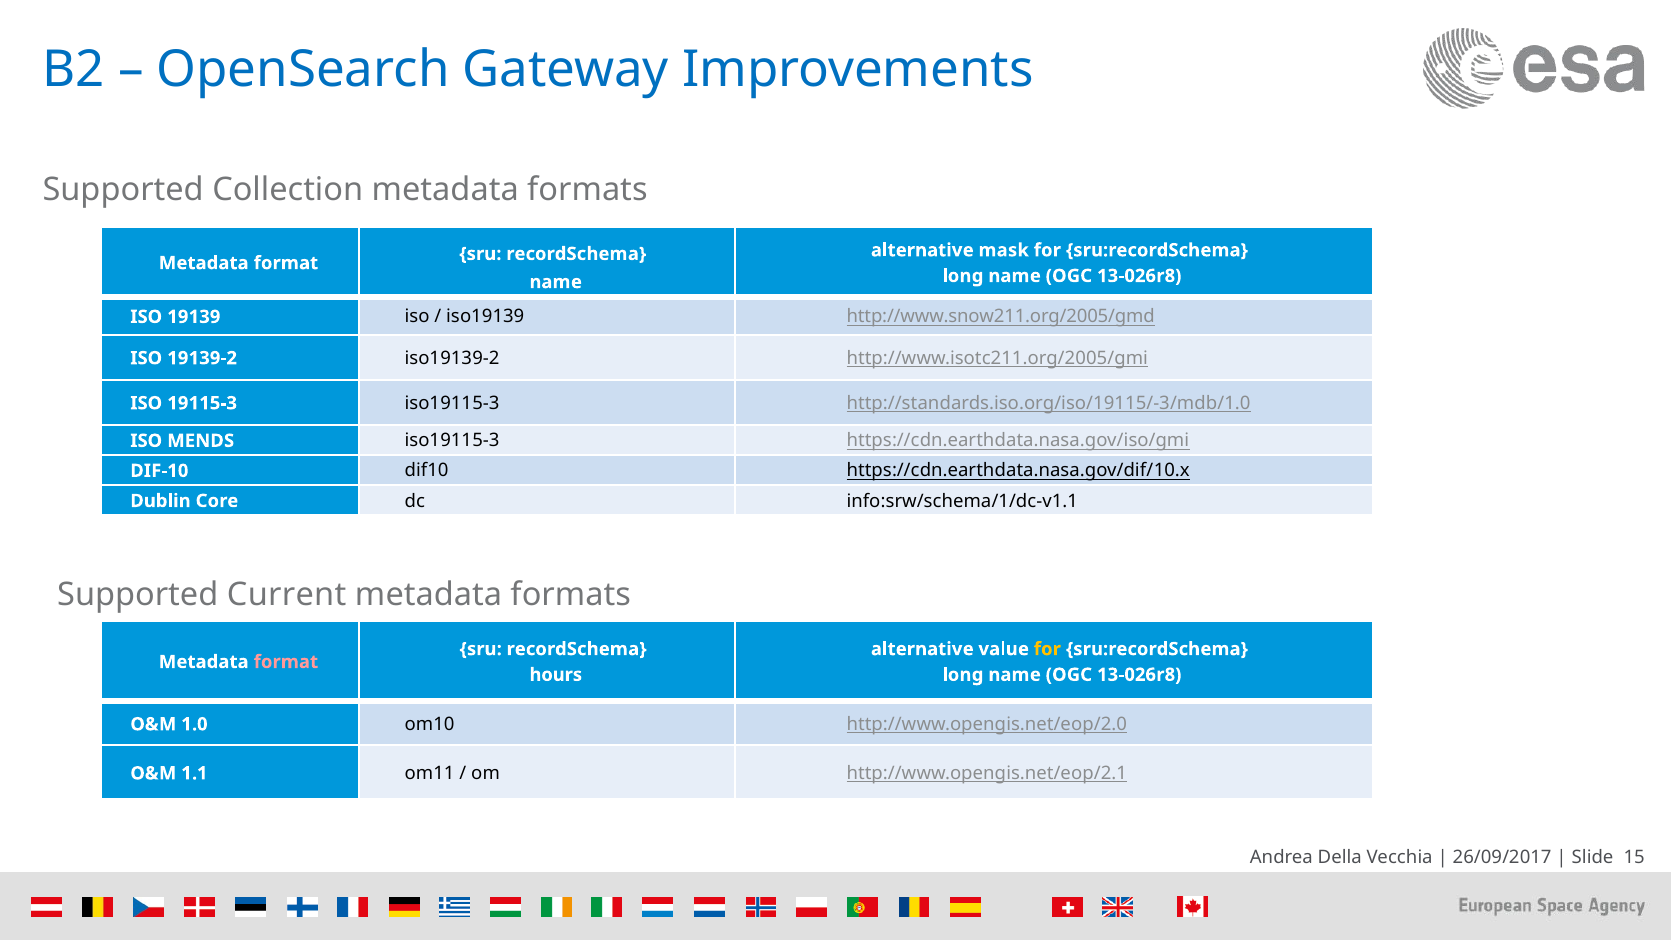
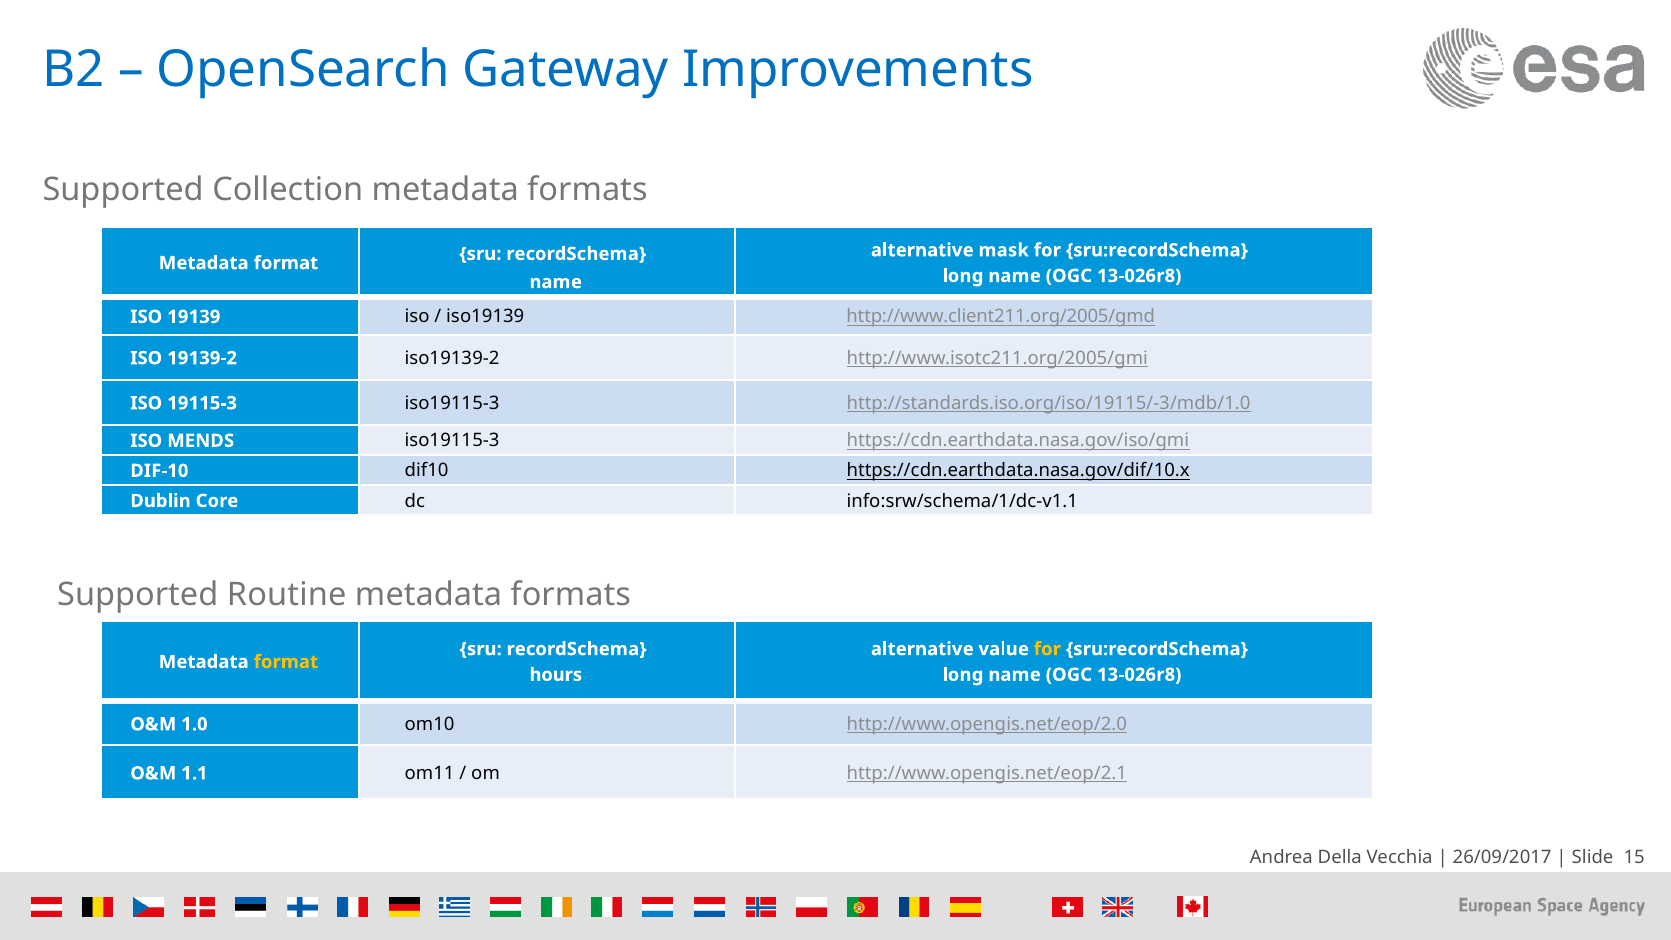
http://www.snow211.org/2005/gmd: http://www.snow211.org/2005/gmd -> http://www.client211.org/2005/gmd (1001, 317)
Current: Current -> Routine (287, 595)
format colour: pink -> yellow (286, 662)
